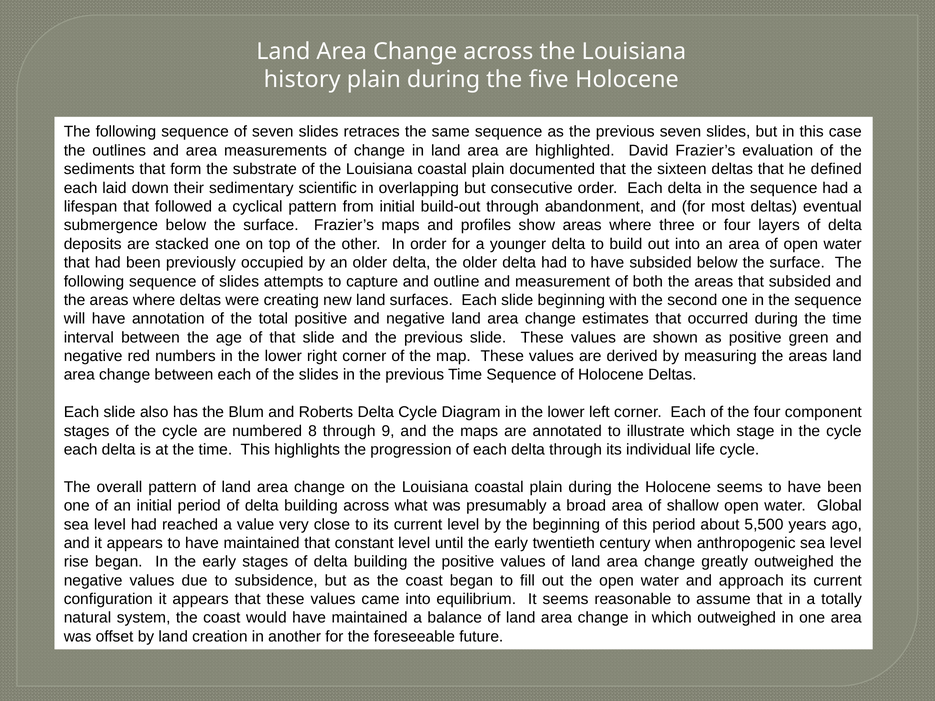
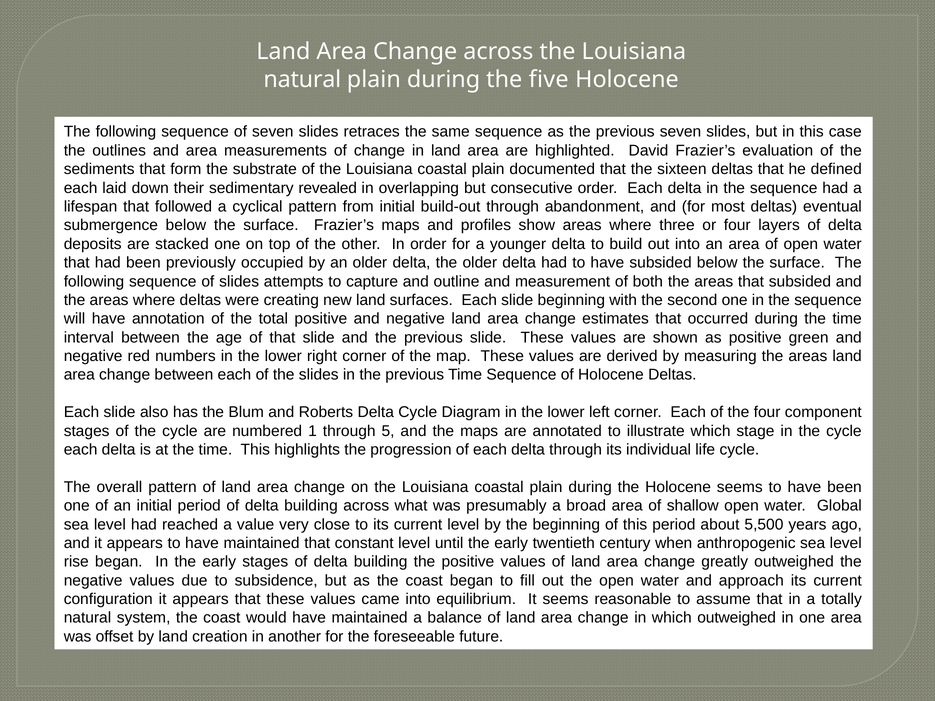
history: history -> natural (302, 79)
scientific: scientific -> revealed (328, 188)
8: 8 -> 1 (313, 431)
9: 9 -> 5 (388, 431)
